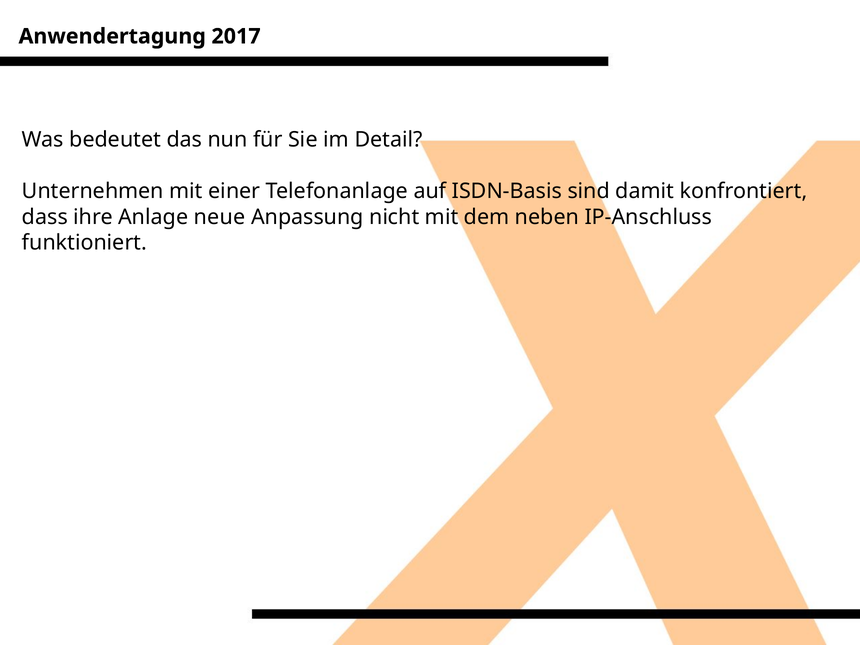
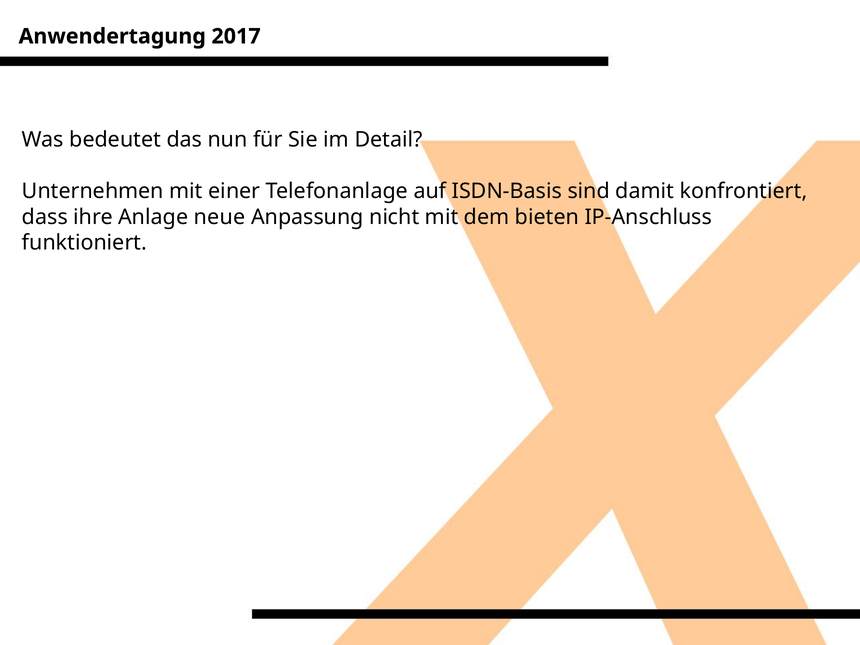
neben: neben -> bieten (547, 217)
